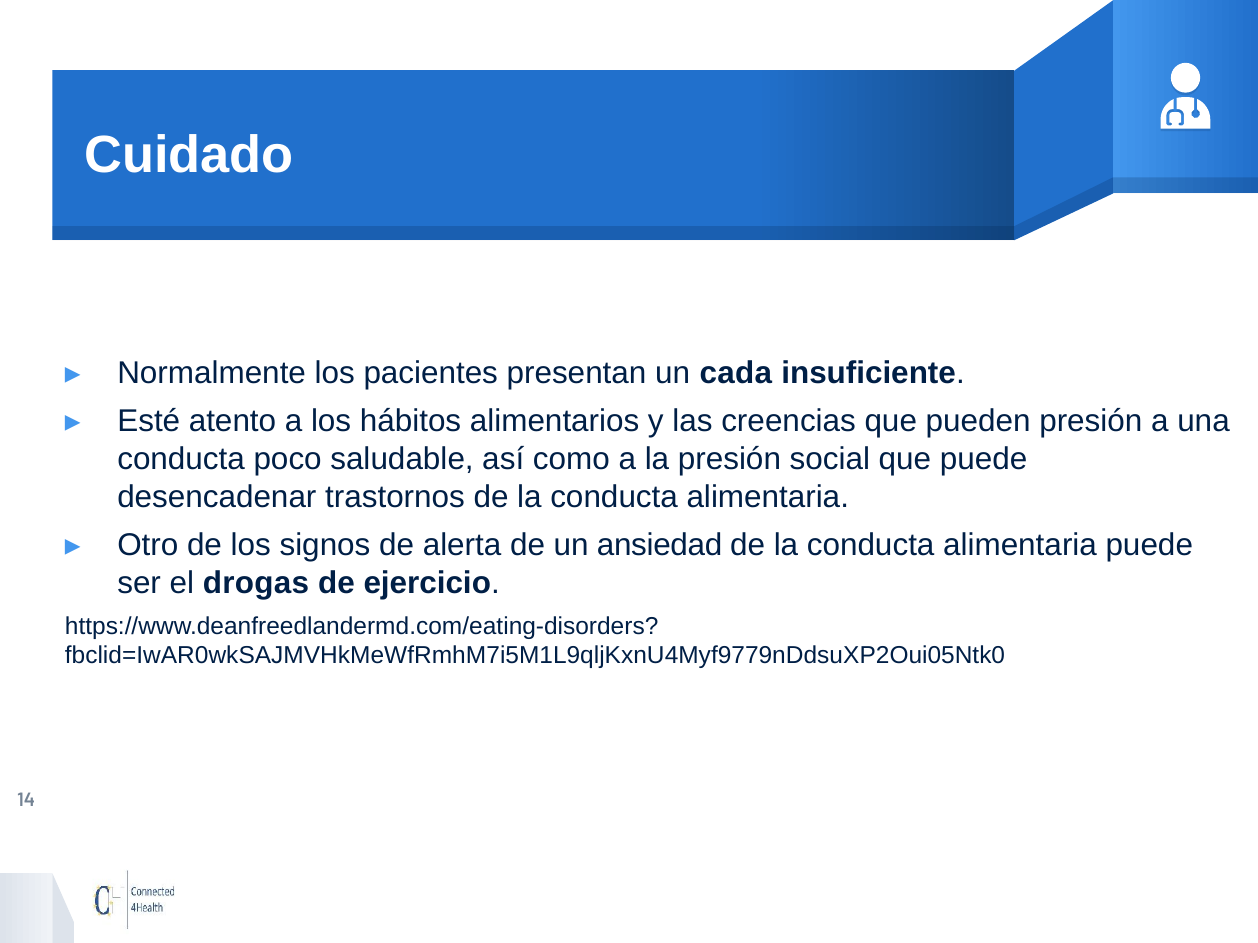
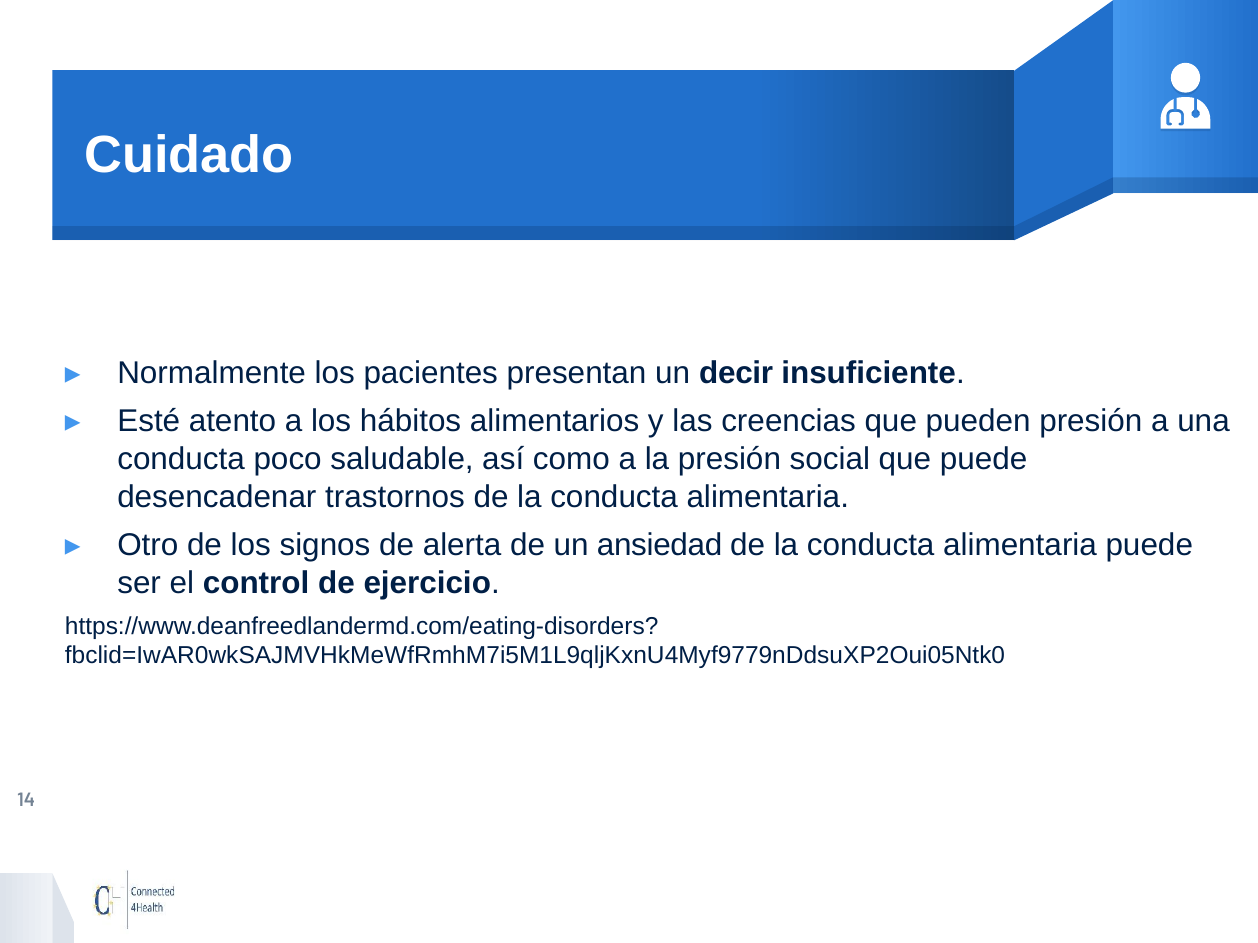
cada: cada -> decir (736, 374)
drogas: drogas -> control (256, 583)
